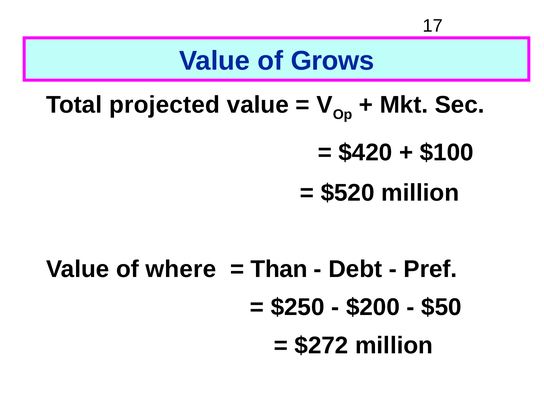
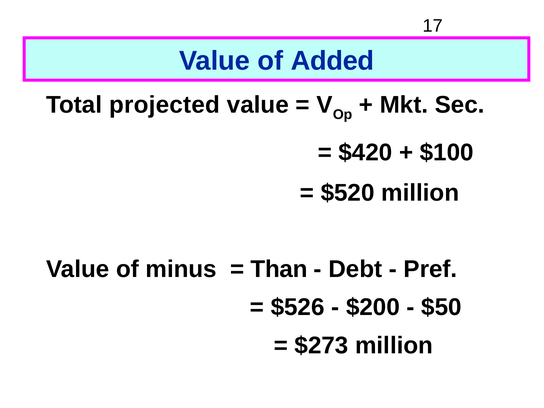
Grows: Grows -> Added (332, 61)
where: where -> minus (181, 269)
$250: $250 -> $526 (298, 307)
$272: $272 -> $273 (321, 346)
